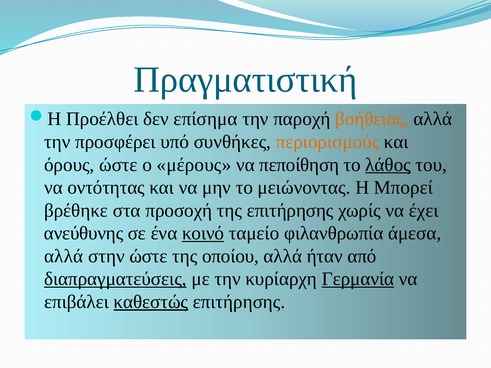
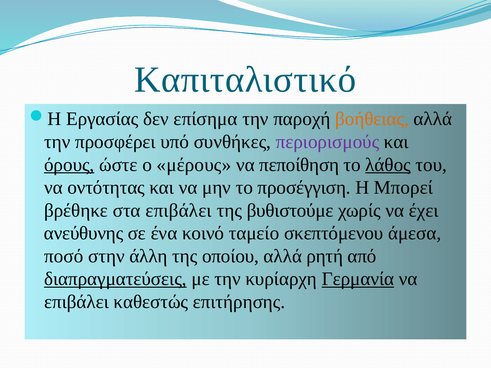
Πραγματιστική: Πραγματιστική -> Καπιταλιστικό (245, 80)
Προέλθει: Προέλθει -> Εργασίας (102, 119)
περιορισμούς colour: orange -> purple (328, 142)
όρους underline: none -> present (69, 165)
μειώνοντας: μειώνοντας -> προσέγγιση (304, 188)
στα προσοχή: προσοχή -> επιβάλει (179, 211)
της επιτήρησης: επιτήρησης -> βυθιστούμε (290, 211)
κοινό underline: present -> none (203, 233)
φιλανθρωπία: φιλανθρωπία -> σκεπτόμενου (334, 233)
αλλά: αλλά -> ποσό (64, 256)
στην ώστε: ώστε -> άλλη (148, 256)
ήταν: ήταν -> ρητή (325, 256)
καθεστώς underline: present -> none (151, 302)
